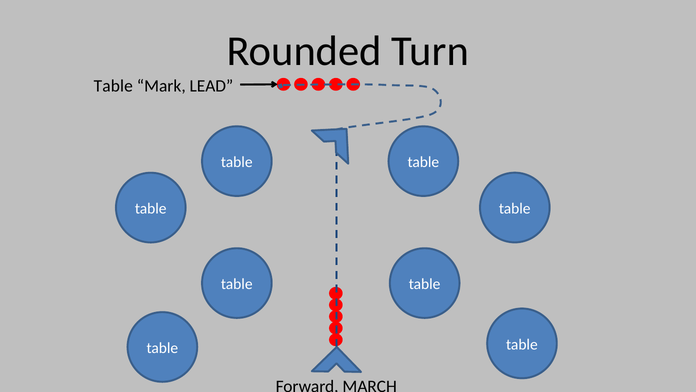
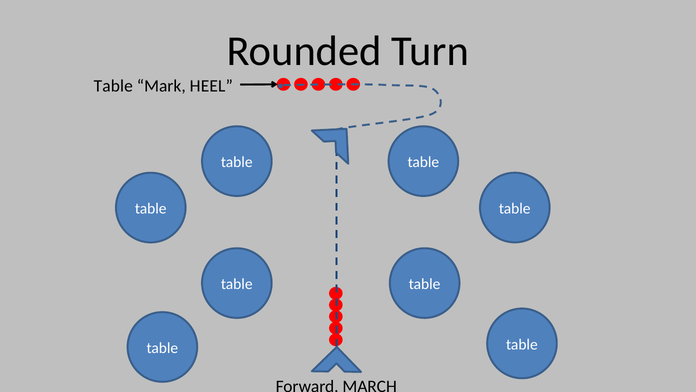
LEAD: LEAD -> HEEL (211, 86)
